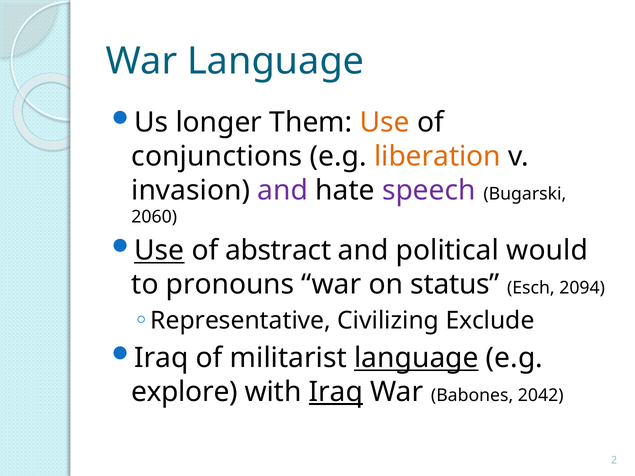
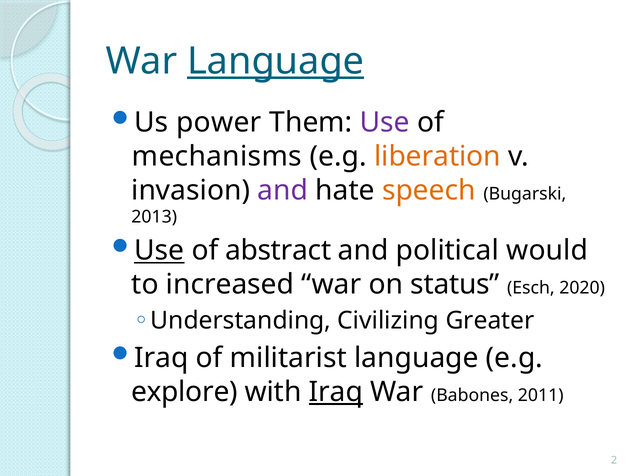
Language underline: none -> present (276, 61)
longer: longer -> power (219, 123)
Use colour: orange -> purple (385, 123)
conjunctions: conjunctions -> mechanisms (217, 156)
speech colour: purple -> orange (429, 190)
2060: 2060 -> 2013 (154, 217)
pronouns: pronouns -> increased (230, 285)
2094: 2094 -> 2020 (582, 288)
Representative: Representative -> Understanding (241, 321)
Exclude: Exclude -> Greater (490, 321)
language underline: present -> none (416, 358)
2042: 2042 -> 2011 (541, 396)
